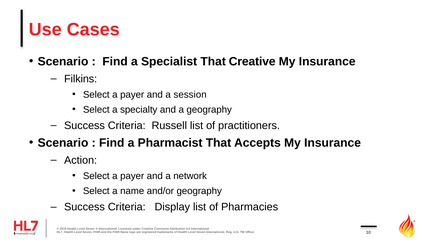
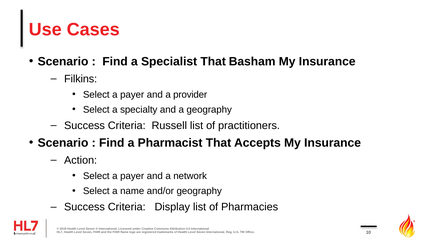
That Creative: Creative -> Basham (252, 62)
session: session -> provider (190, 95)
